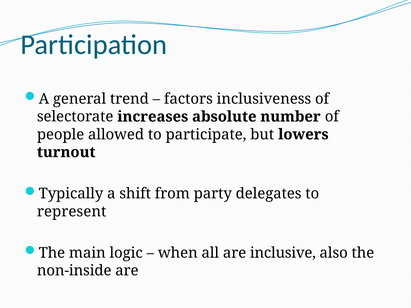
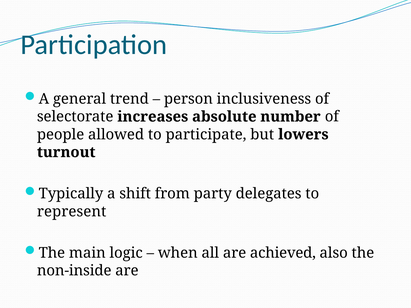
factors: factors -> person (188, 99)
inclusive: inclusive -> achieved (283, 253)
